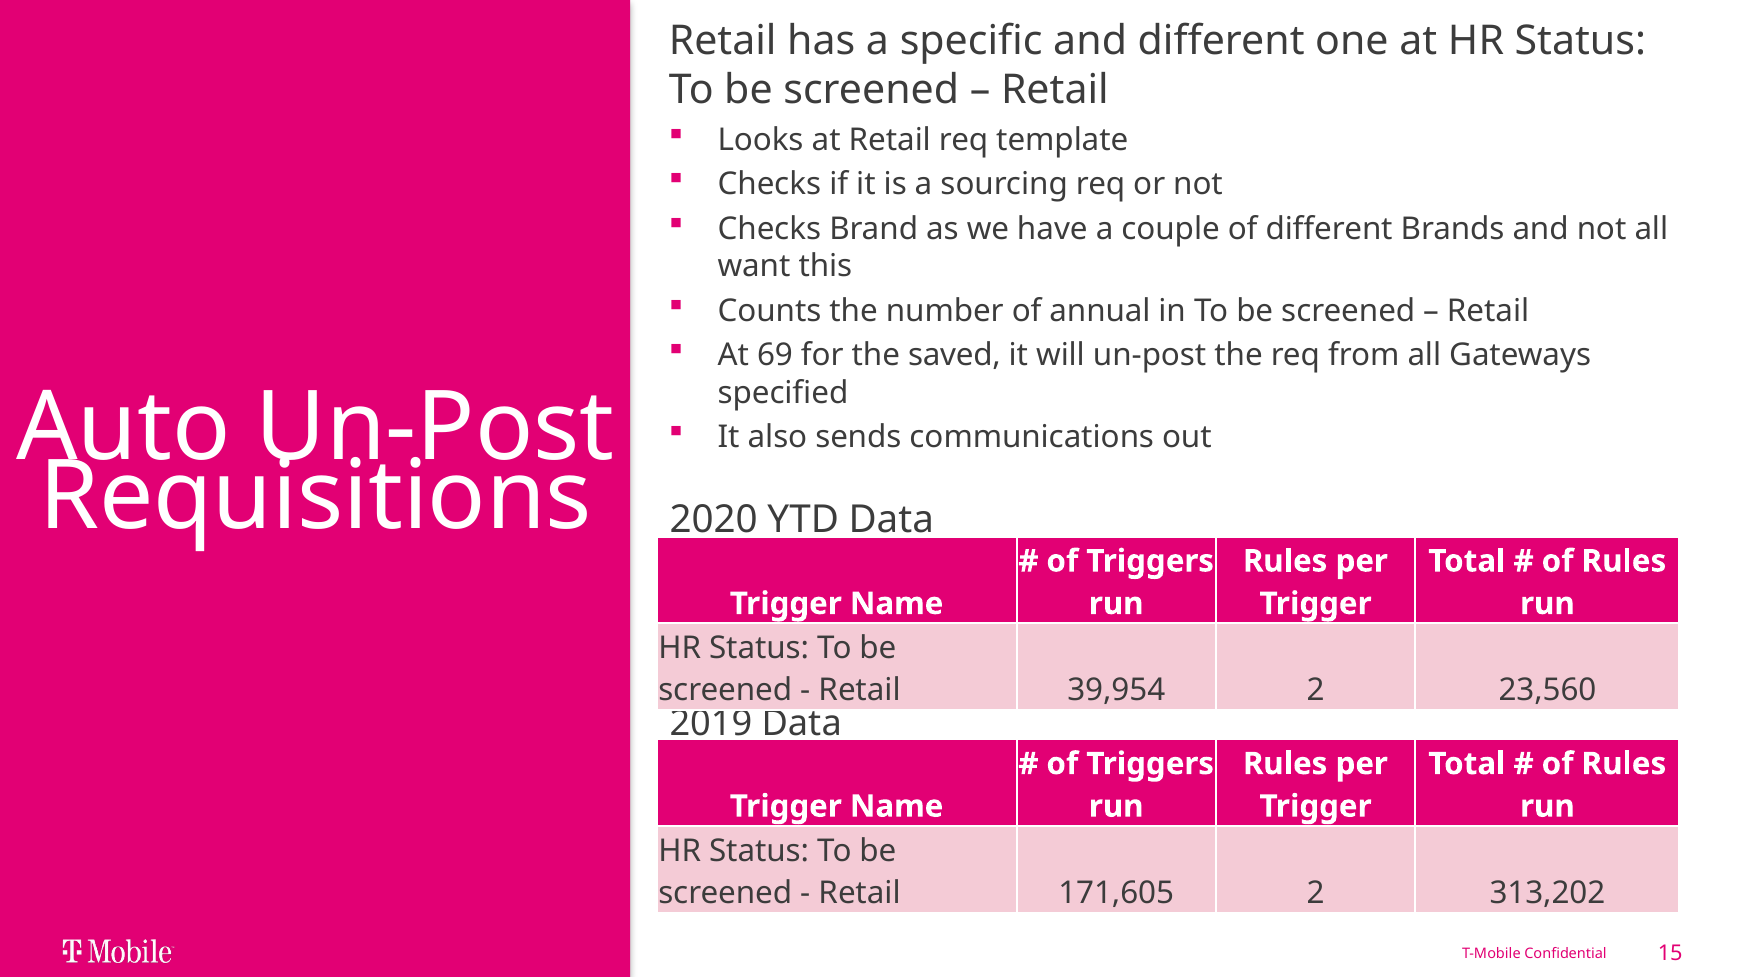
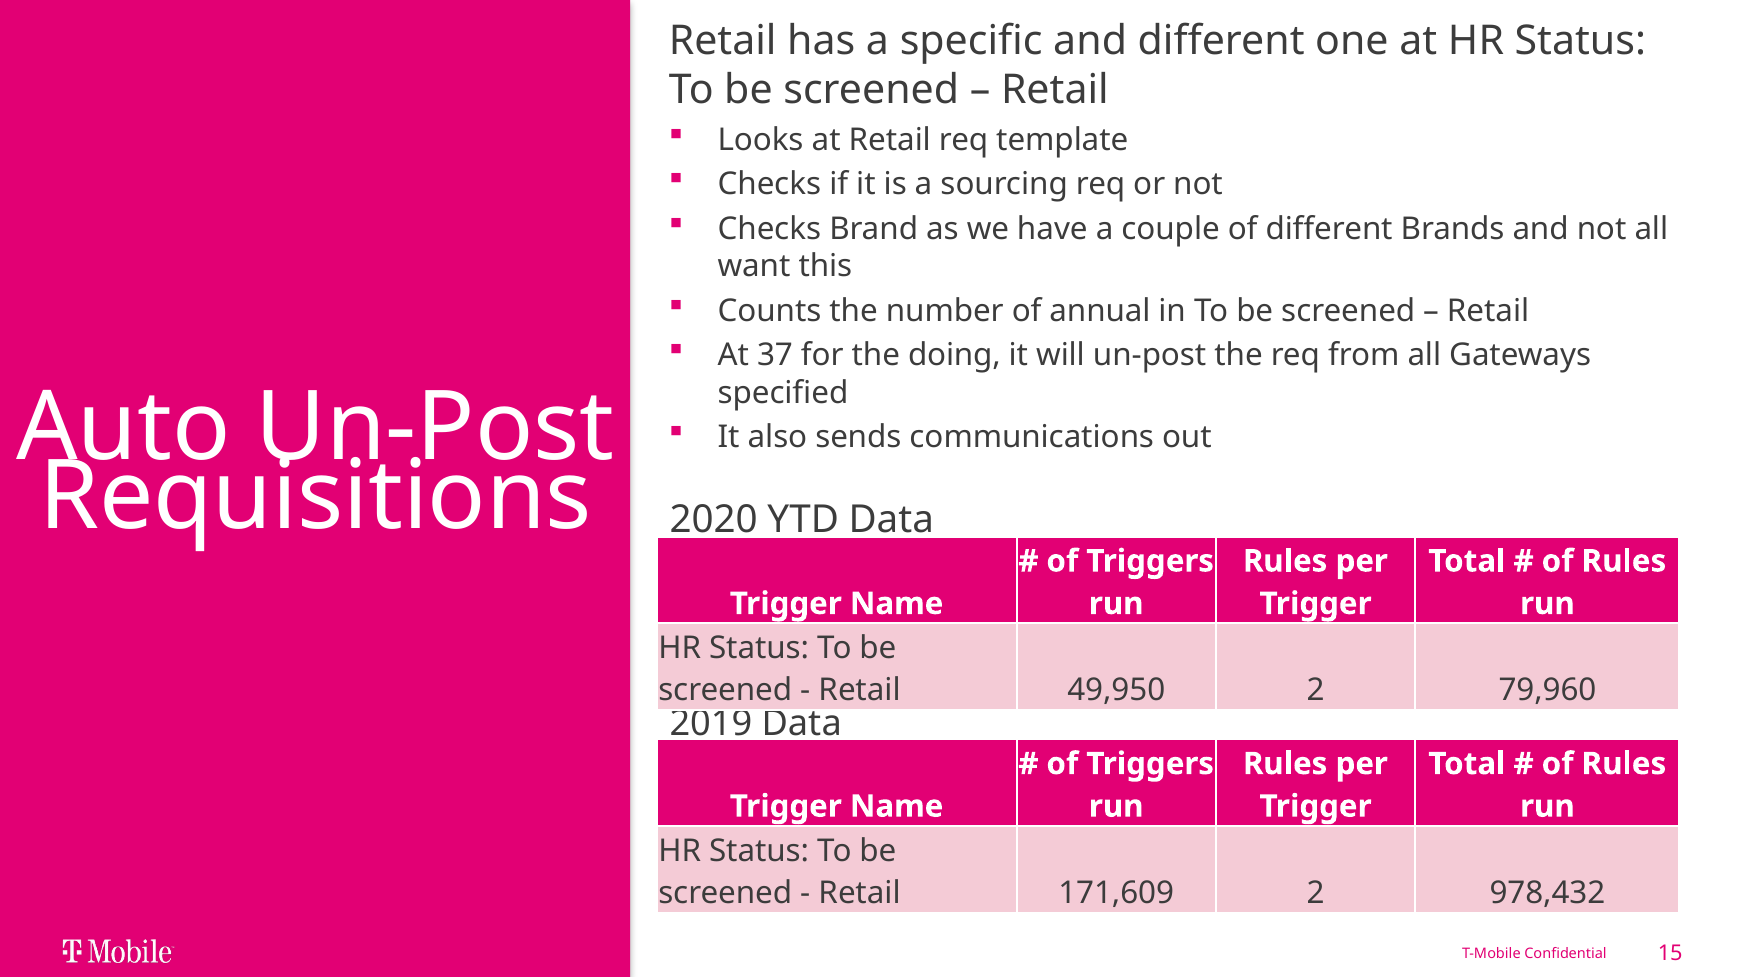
69: 69 -> 37 (775, 356)
saved: saved -> doing (954, 356)
39,954: 39,954 -> 49,950 (1116, 691)
23,560: 23,560 -> 79,960 (1547, 691)
171,605: 171,605 -> 171,609 (1116, 894)
313,202: 313,202 -> 978,432 (1547, 894)
